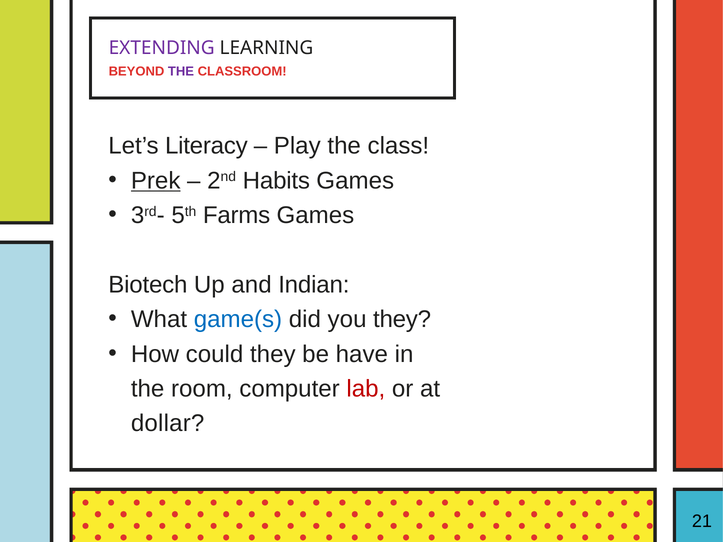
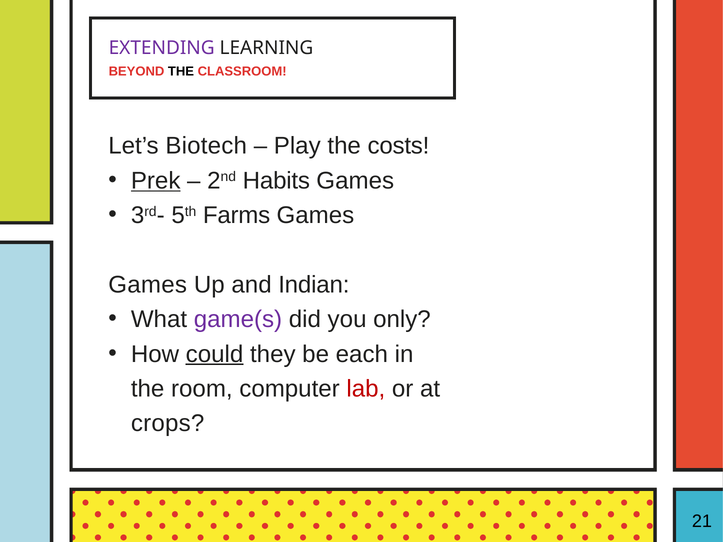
THE colour: purple -> black (181, 71)
Literacy: Literacy -> Biotech (206, 146)
class: class -> costs (398, 146)
Biotech: Biotech -> Games (148, 285)
game(s colour: blue -> purple (238, 320)
you they: they -> only (402, 320)
could underline: none -> present (215, 354)
have: have -> each (362, 354)
dollar: dollar -> crops (168, 424)
